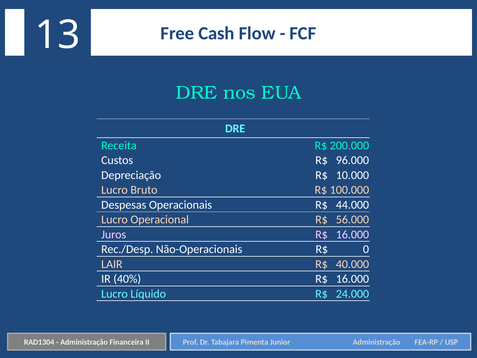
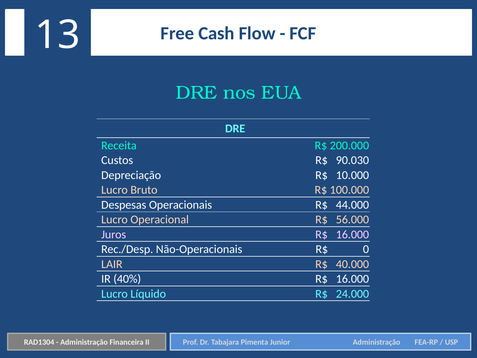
96.000: 96.000 -> 90.030 (352, 160)
